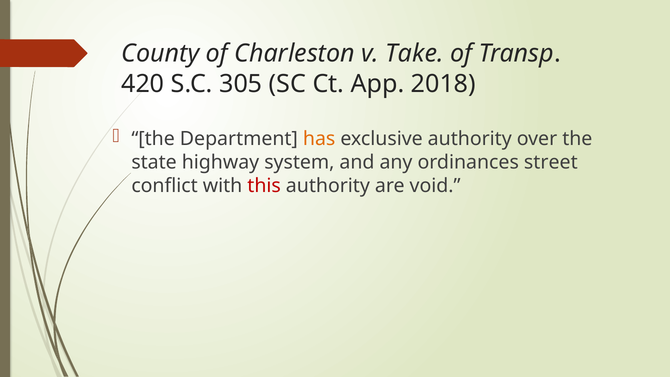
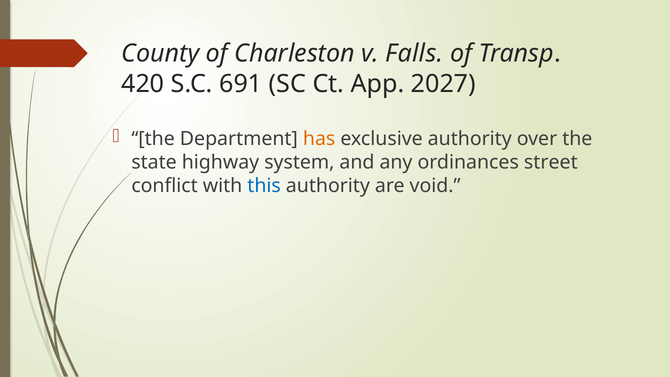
Take: Take -> Falls (414, 54)
305: 305 -> 691 (241, 84)
2018: 2018 -> 2027 (443, 84)
this colour: red -> blue (264, 186)
